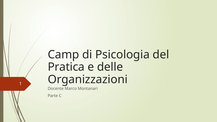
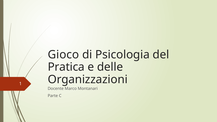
Camp: Camp -> Gioco (63, 55)
